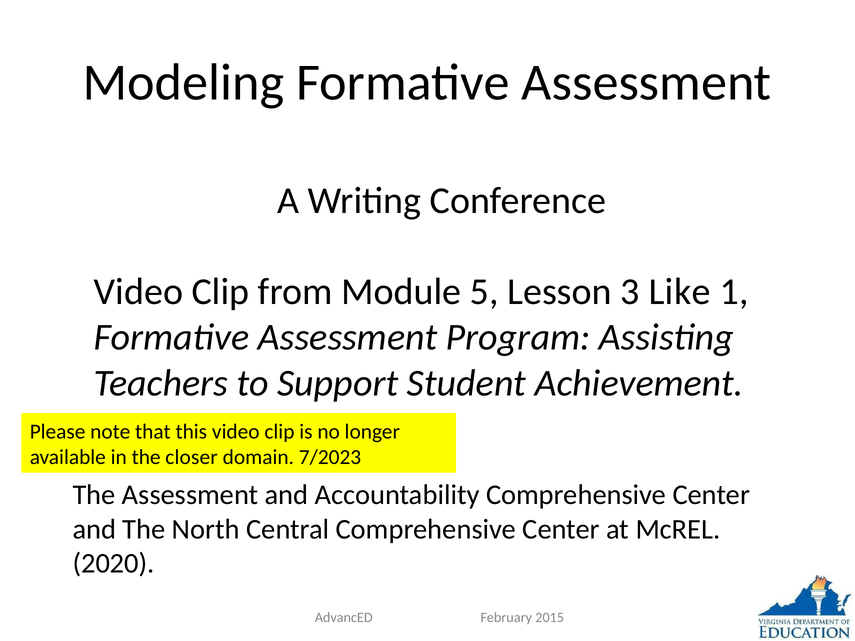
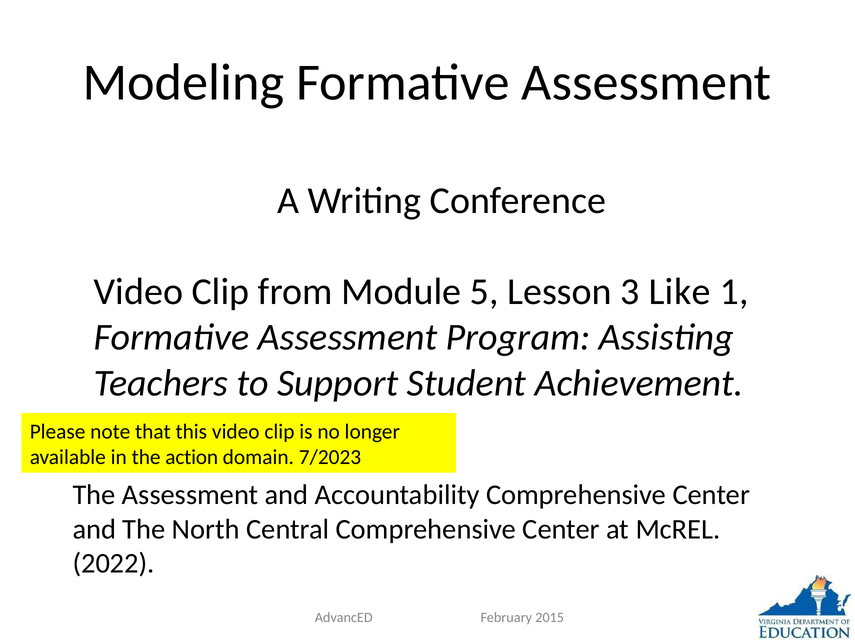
closer: closer -> action (192, 457)
2020: 2020 -> 2022 (114, 564)
